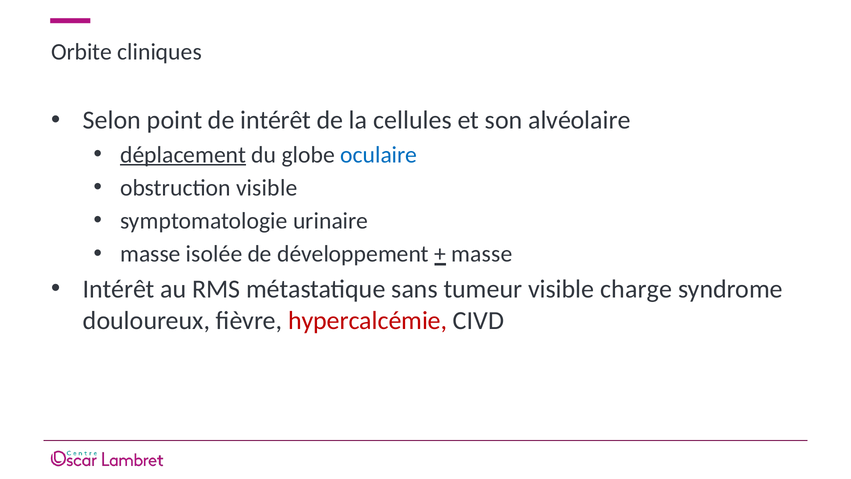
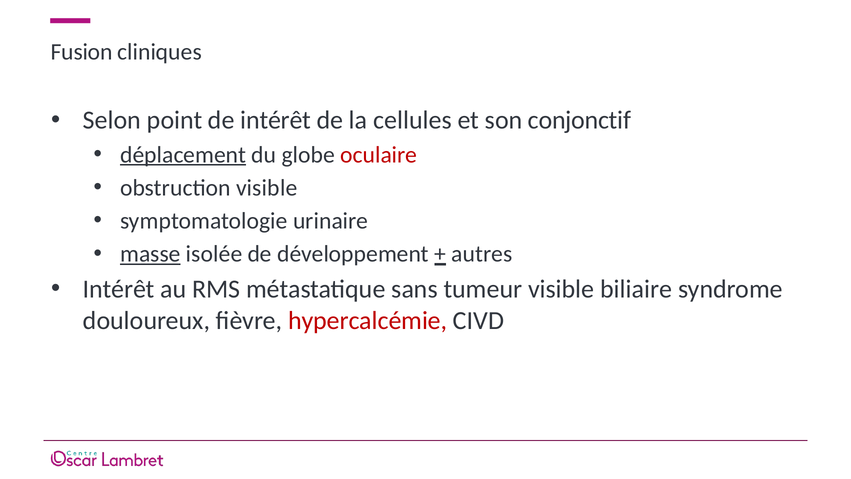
Orbite: Orbite -> Fusion (82, 52)
alvéolaire: alvéolaire -> conjonctif (579, 120)
oculaire colour: blue -> red (379, 155)
masse underline: none -> present (150, 254)
masse: masse -> autres (482, 254)
charge: charge -> biliaire (636, 289)
